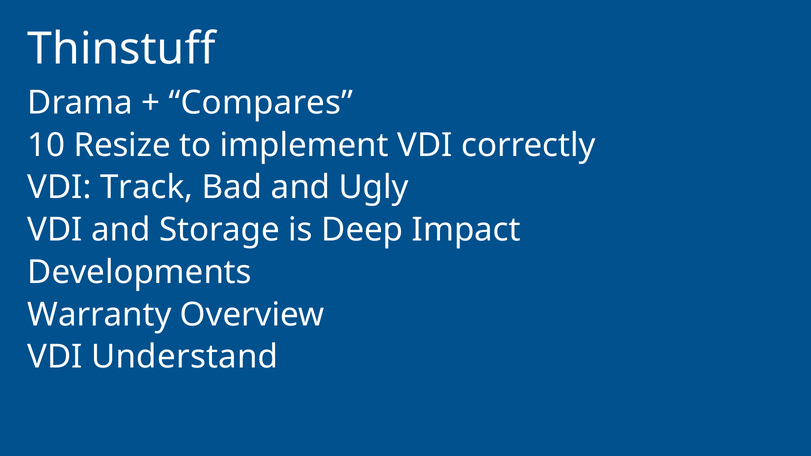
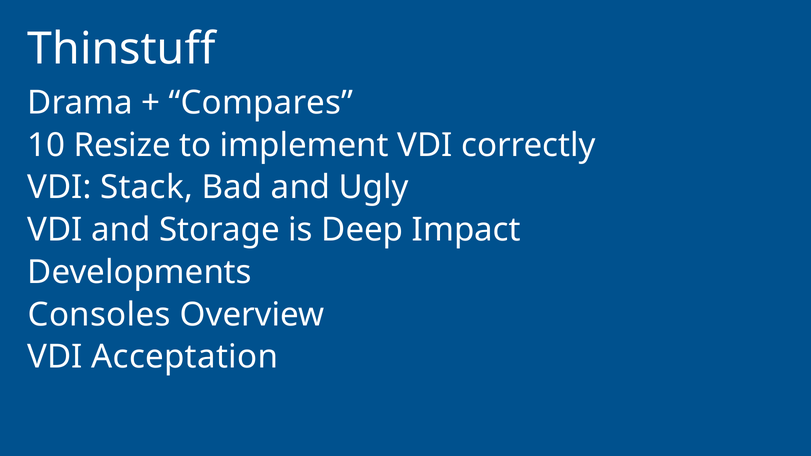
Track: Track -> Stack (147, 188)
Warranty: Warranty -> Consoles (99, 315)
Understand: Understand -> Acceptation (185, 357)
